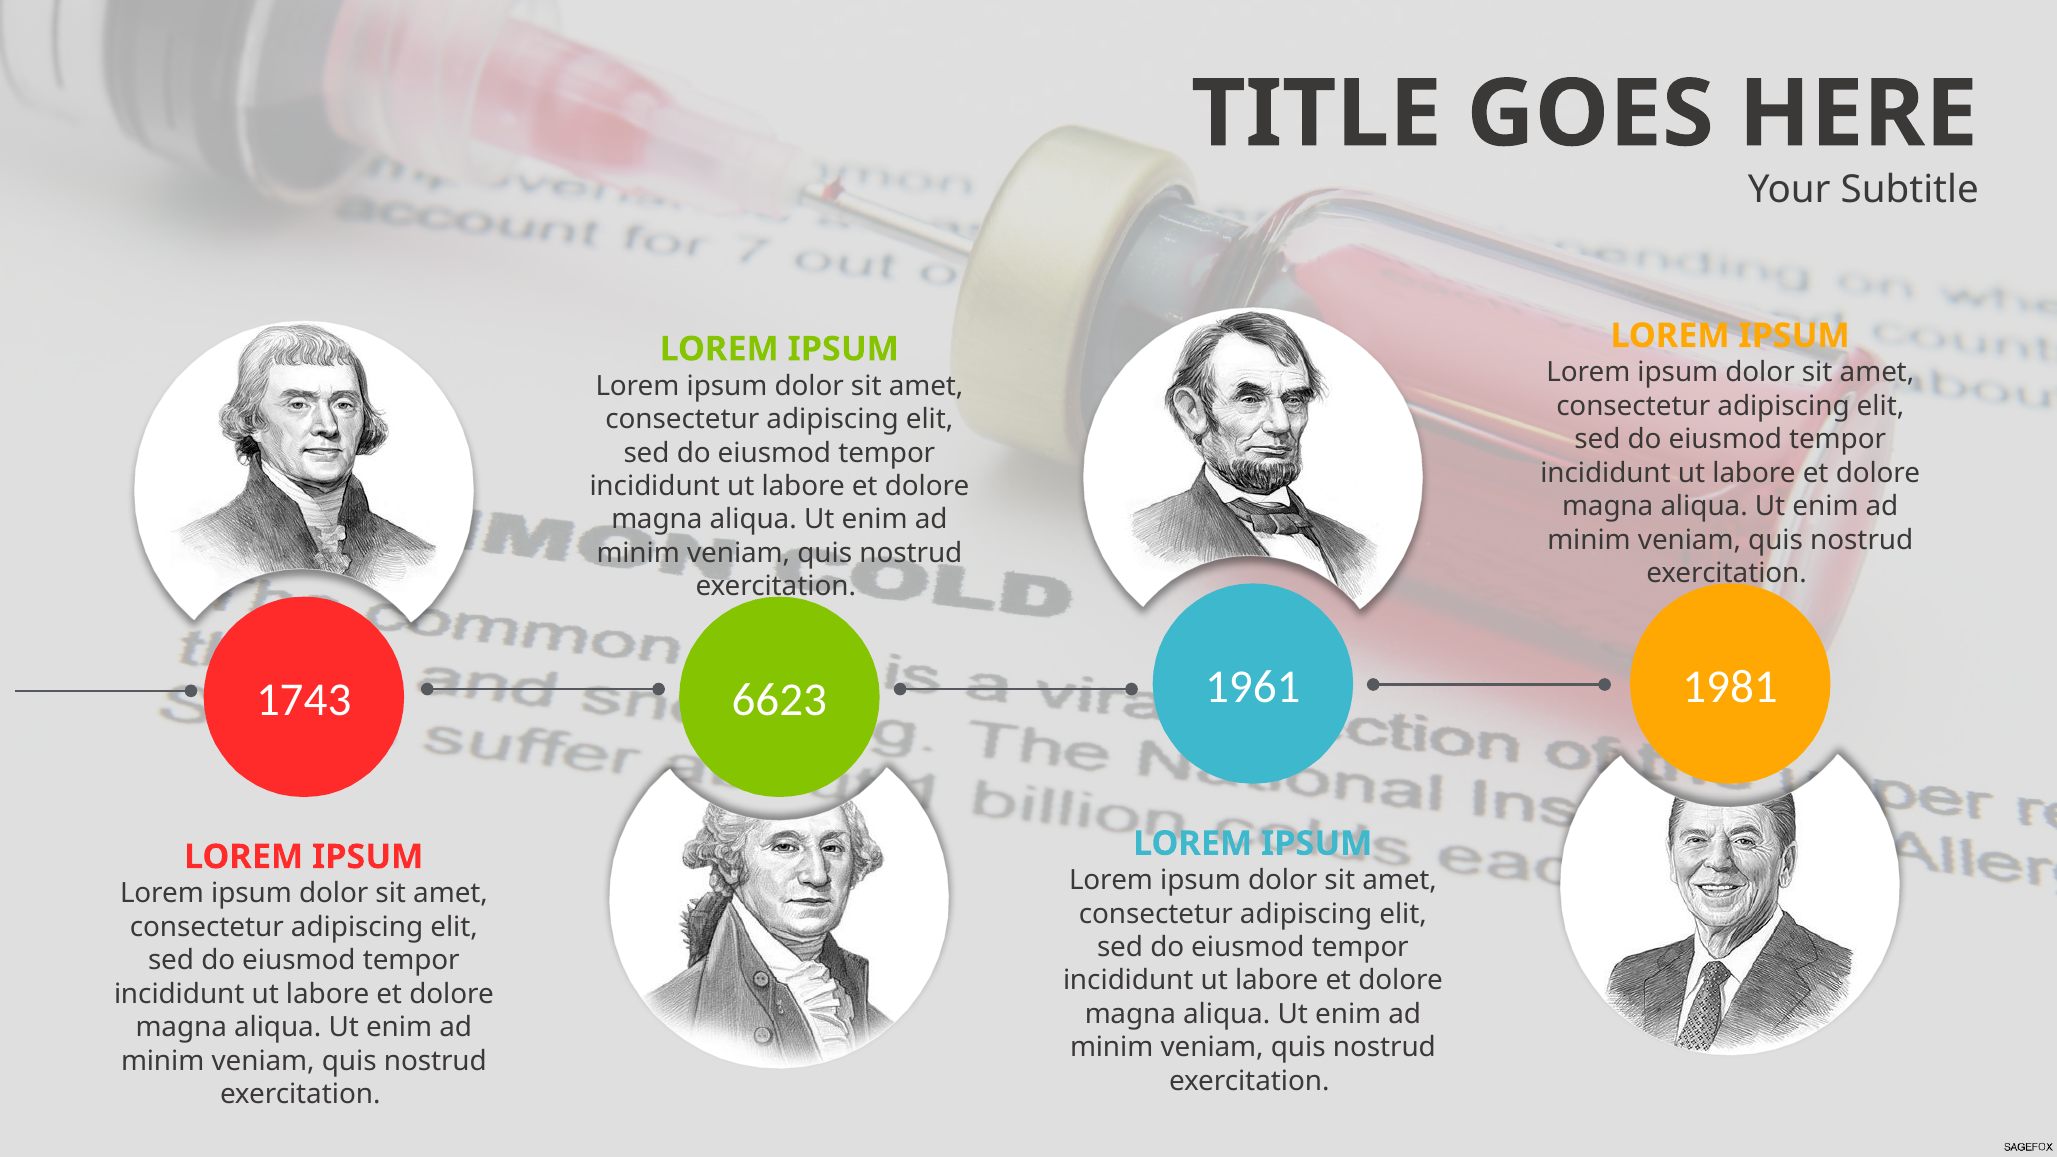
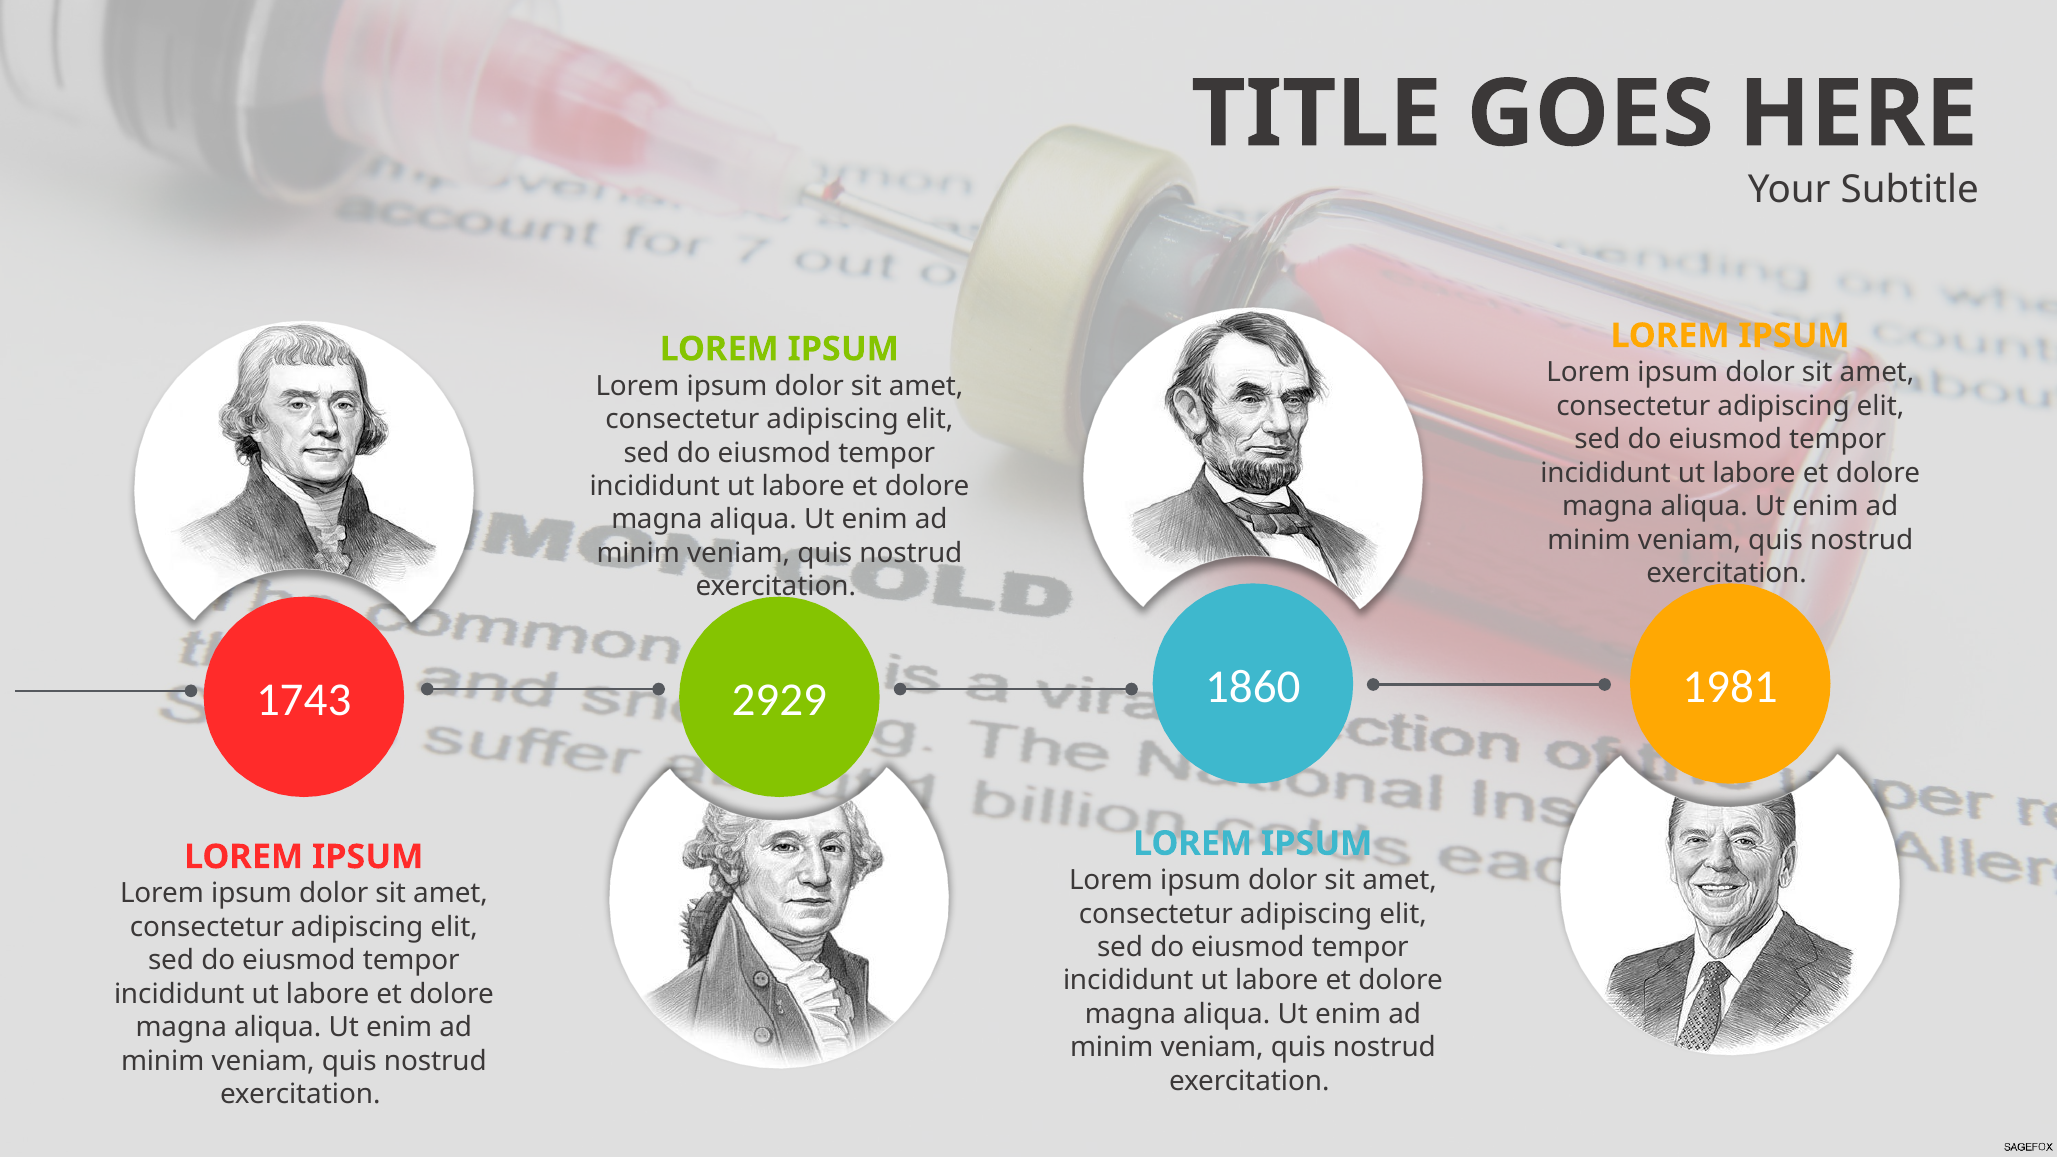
1961: 1961 -> 1860 (1253, 687)
6623: 6623 -> 2929 (779, 700)
